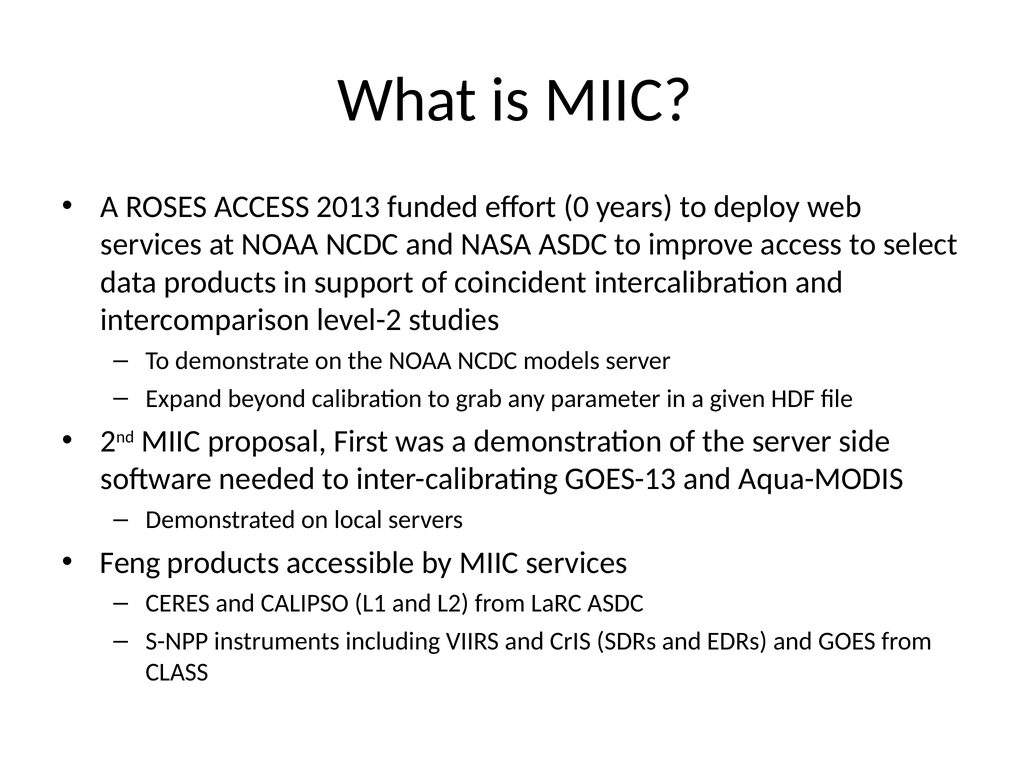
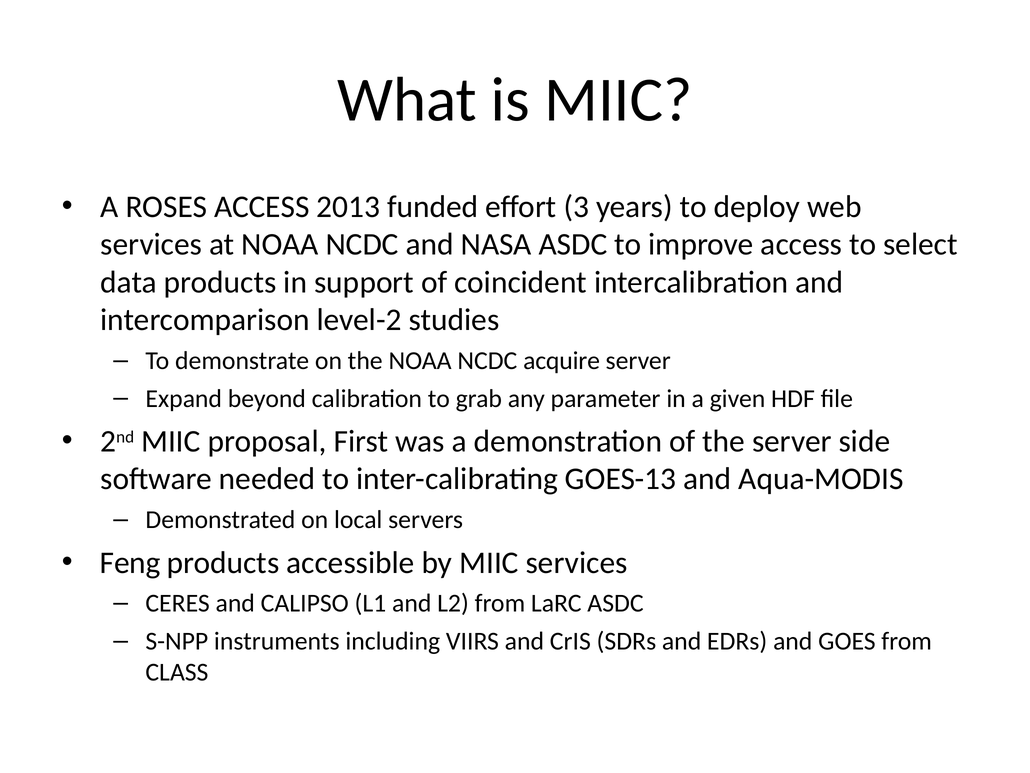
0: 0 -> 3 (576, 206)
models: models -> acquire (562, 361)
